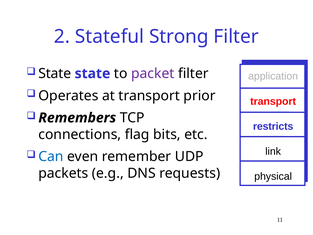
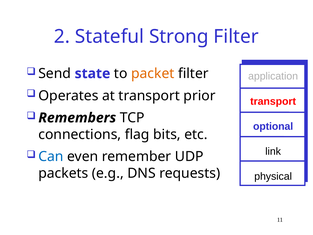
State: State -> Send (55, 73)
packet colour: purple -> orange (153, 73)
restricts: restricts -> optional (273, 126)
